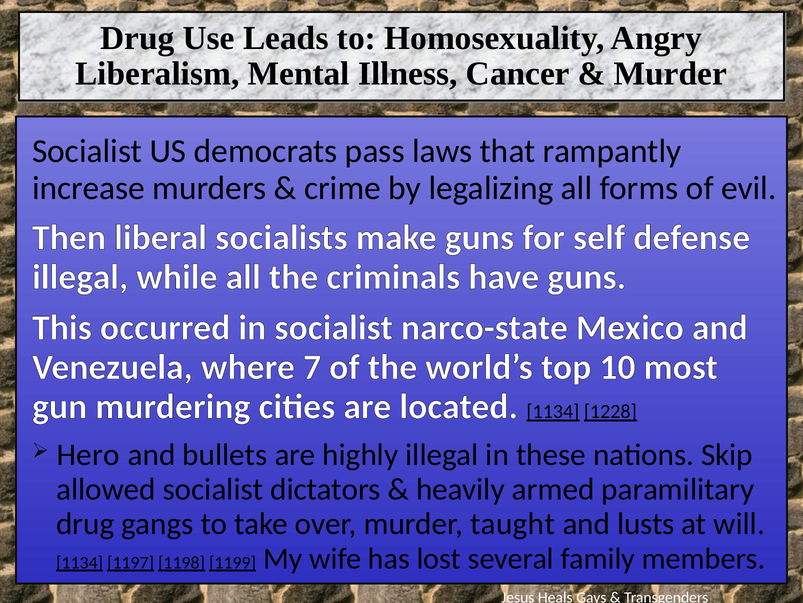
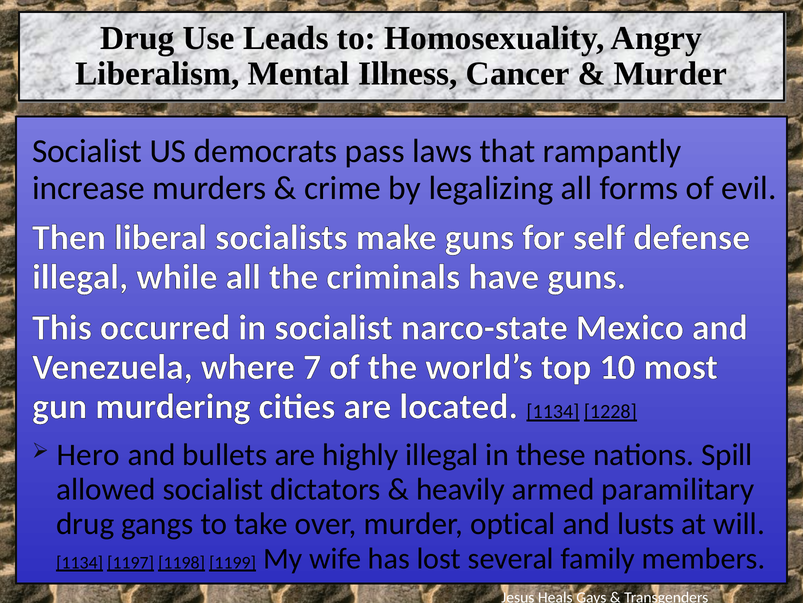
Skip: Skip -> Spill (727, 454)
taught: taught -> optical (513, 523)
